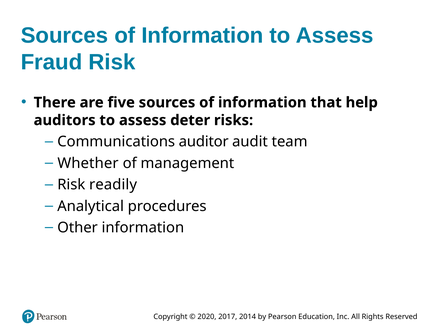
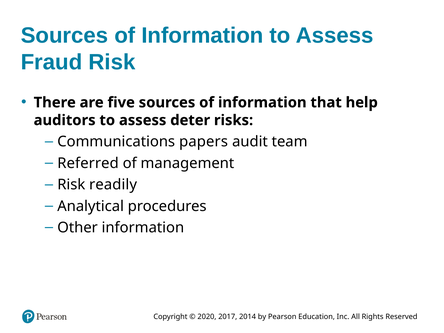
auditor: auditor -> papers (204, 142)
Whether: Whether -> Referred (88, 163)
